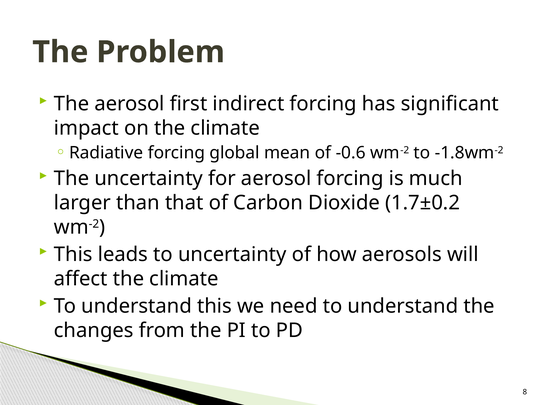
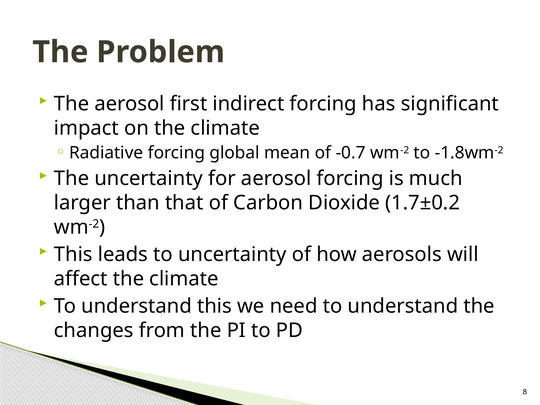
-0.6: -0.6 -> -0.7 (351, 153)
